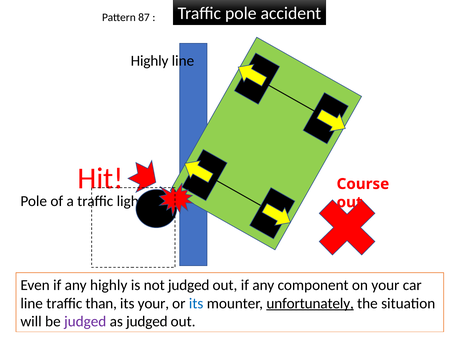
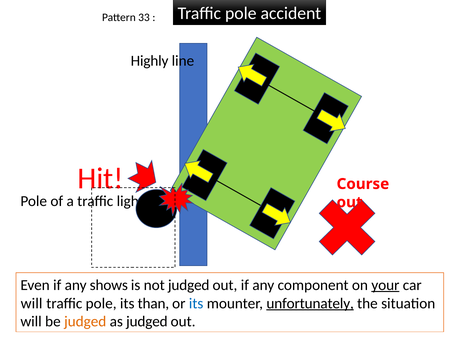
87: 87 -> 33 (144, 18)
any highly: highly -> shows (109, 285)
your underline: none -> present (385, 285)
line: line -> will (32, 303)
than: than -> pole (101, 303)
its your: your -> than (153, 303)
judged colour: purple -> orange (85, 322)
